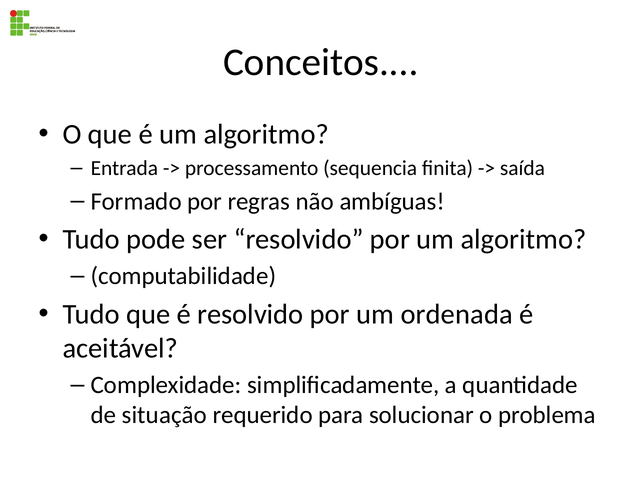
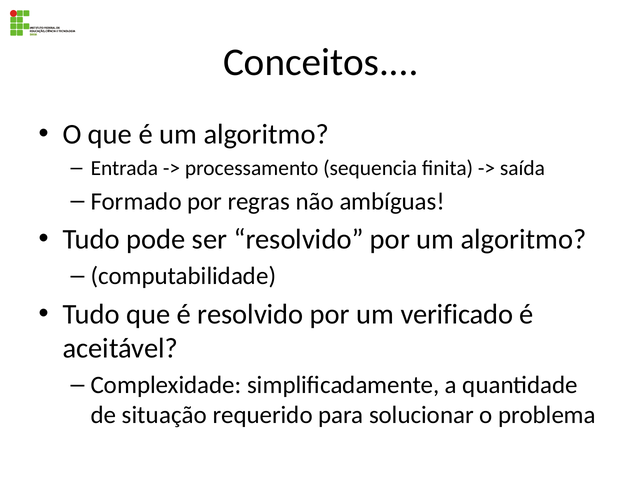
ordenada: ordenada -> verificado (457, 315)
